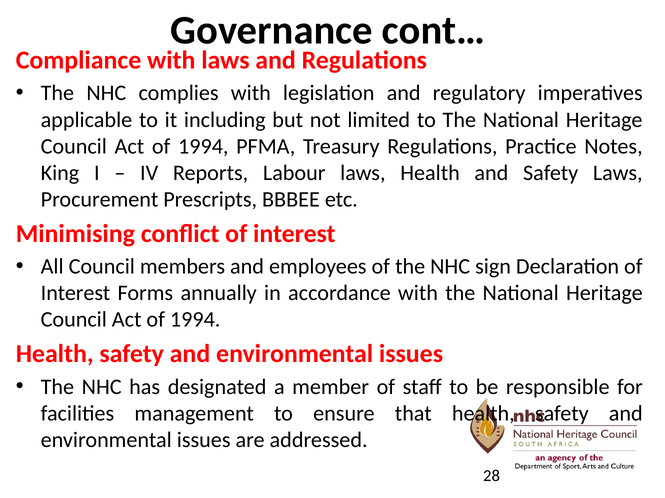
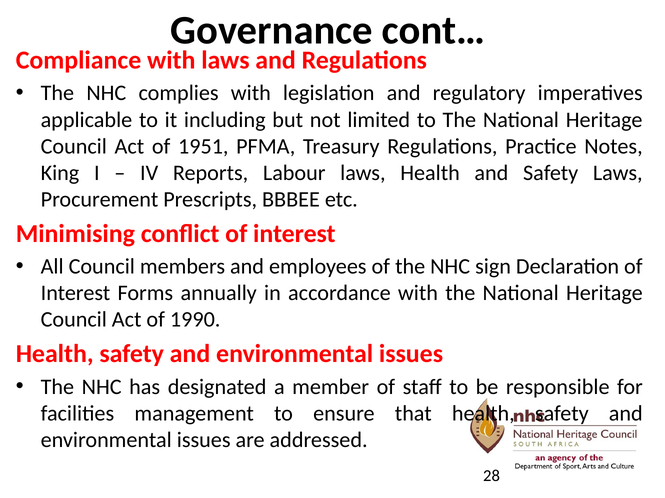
1994: 1994 -> 1951 (203, 146)
1994: 1994 -> 1990 (195, 320)
